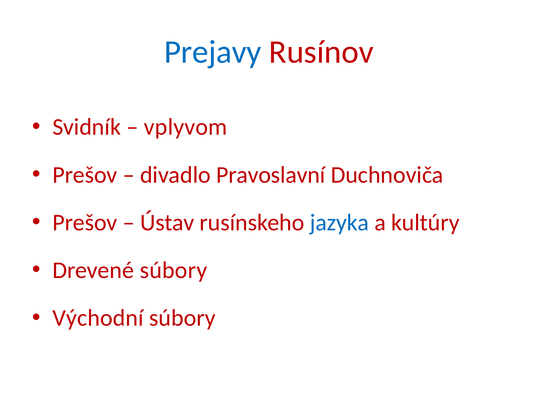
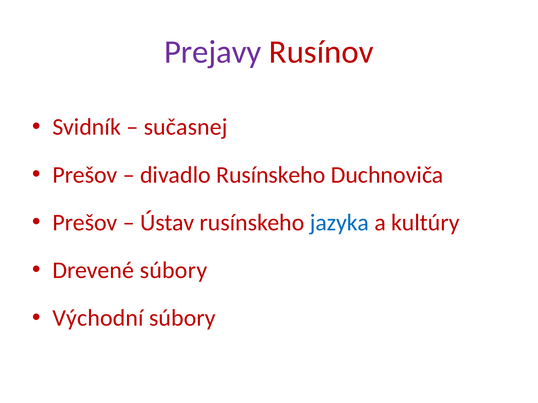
Prejavy colour: blue -> purple (213, 52)
vplyvom: vplyvom -> sučasnej (186, 127)
divadlo Pravoslavní: Pravoslavní -> Rusínskeho (271, 175)
